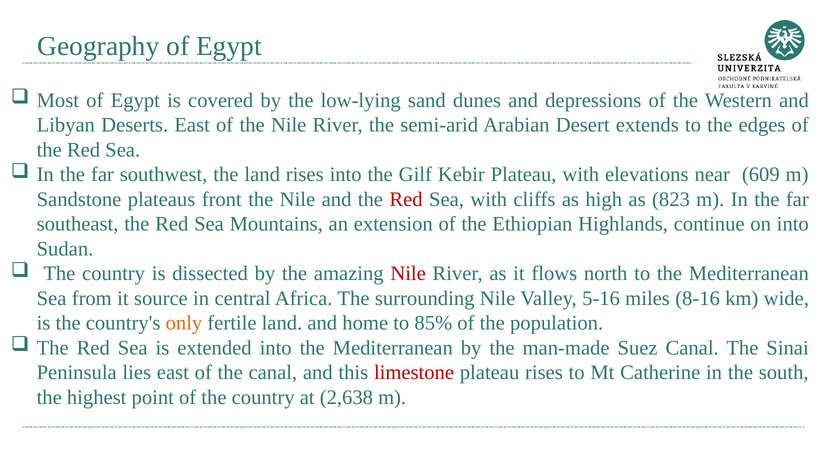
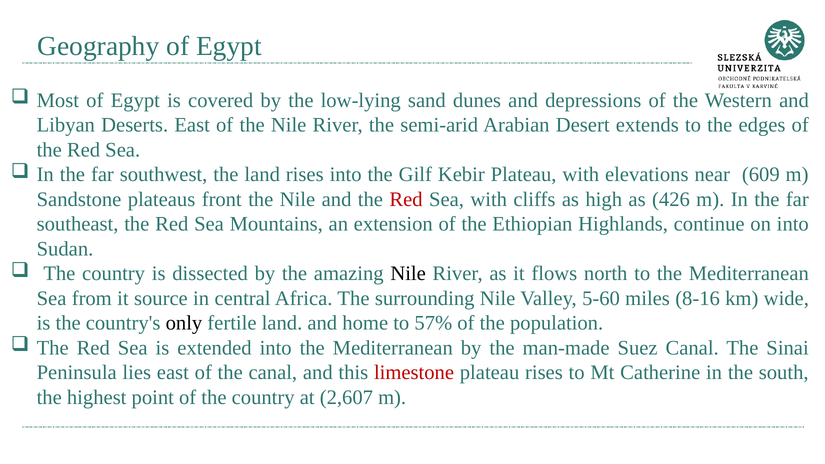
823: 823 -> 426 (671, 199)
Nile colour: red -> black (408, 274)
5-16: 5-16 -> 5-60 (601, 298)
only colour: orange -> black (184, 323)
85%: 85% -> 57% (433, 323)
2,638: 2,638 -> 2,607 (346, 397)
